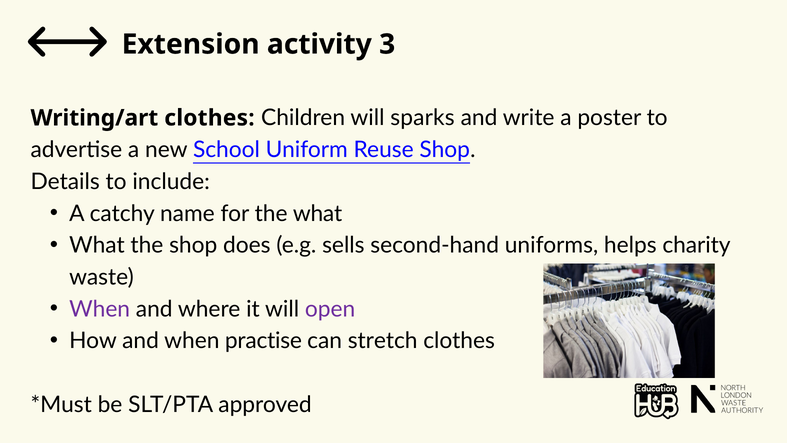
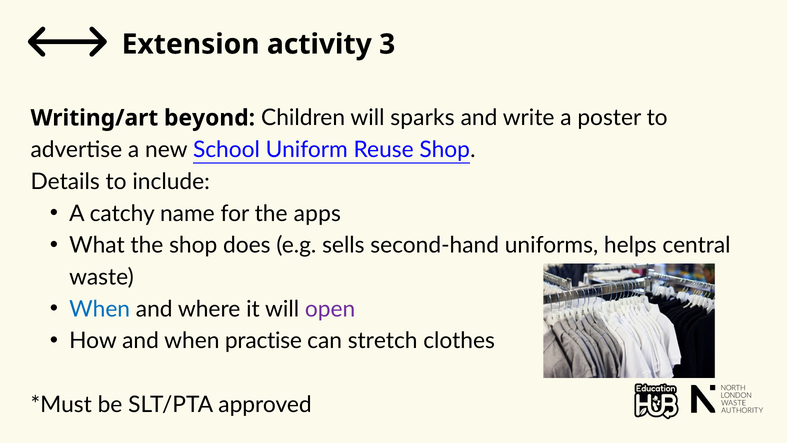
Writing/art clothes: clothes -> beyond (210, 118)
the what: what -> apps (317, 213)
charity: charity -> central (696, 245)
When colour: purple -> blue (100, 309)
